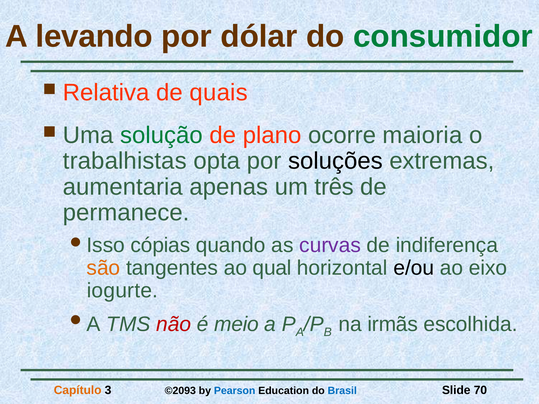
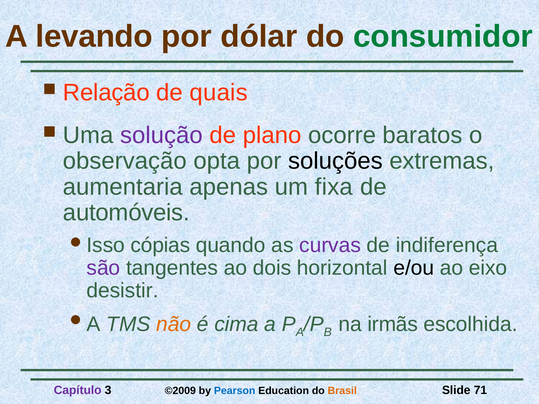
Relativa: Relativa -> Relação (106, 93)
solução colour: green -> purple (161, 135)
maioria: maioria -> baratos (423, 135)
trabalhistas: trabalhistas -> observação (125, 161)
três: três -> fixa (334, 187)
permanece: permanece -> automóveis (126, 213)
são colour: orange -> purple (103, 268)
qual: qual -> dois (272, 268)
iogurte: iogurte -> desistir (123, 291)
não colour: red -> orange (174, 324)
meio: meio -> cima (236, 324)
Capítulo colour: orange -> purple (78, 390)
©2093: ©2093 -> ©2009 (180, 391)
Brasil colour: blue -> orange (342, 391)
70: 70 -> 71 (480, 390)
